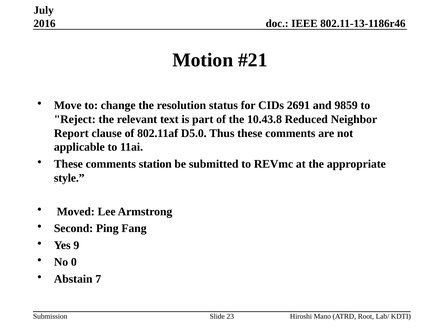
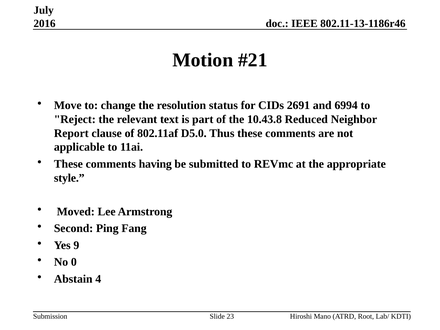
9859: 9859 -> 6994 (346, 105)
station: station -> having (155, 164)
7: 7 -> 4 (98, 279)
